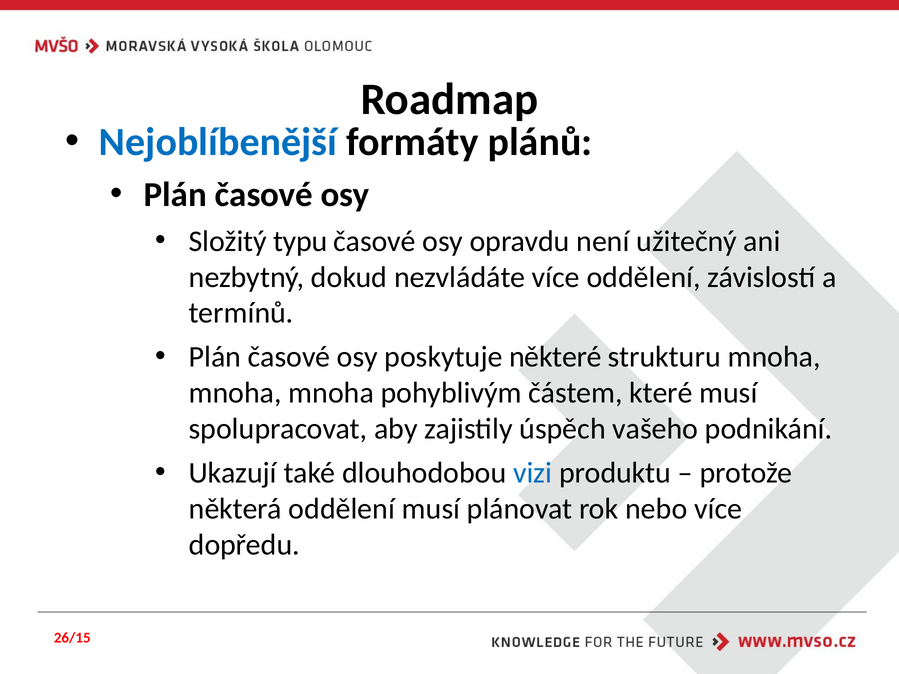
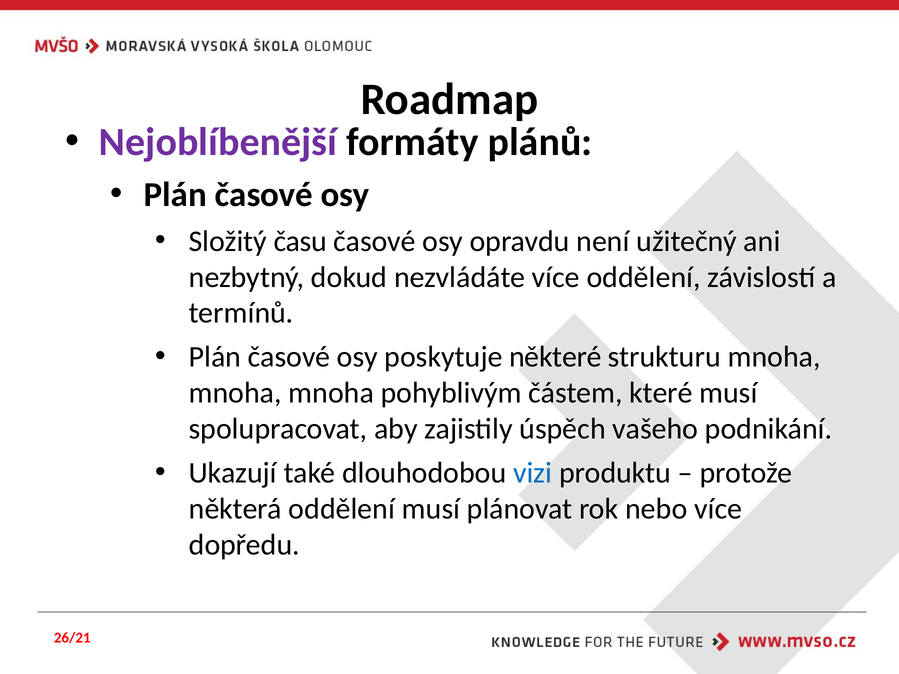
Nejoblíbenější colour: blue -> purple (218, 142)
typu: typu -> času (300, 241)
26/15: 26/15 -> 26/21 (72, 638)
